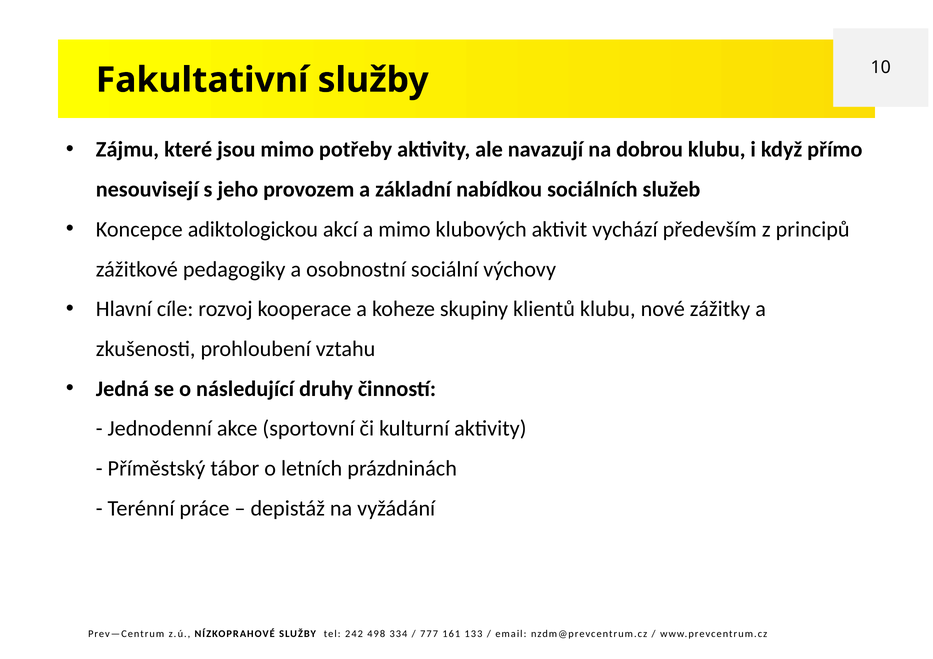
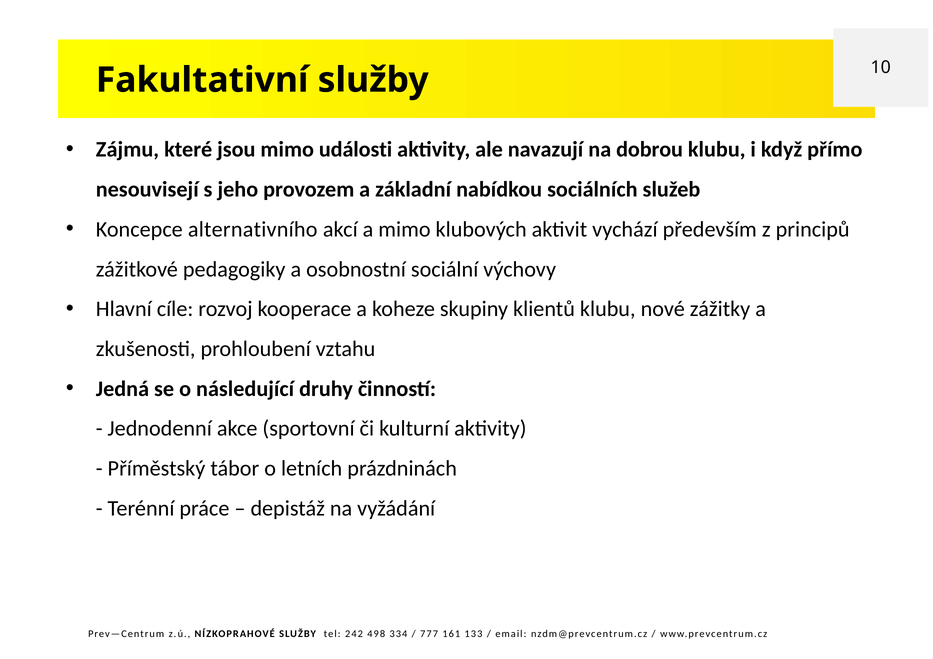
potřeby: potřeby -> události (356, 150)
adiktologickou: adiktologickou -> alternativního (253, 230)
